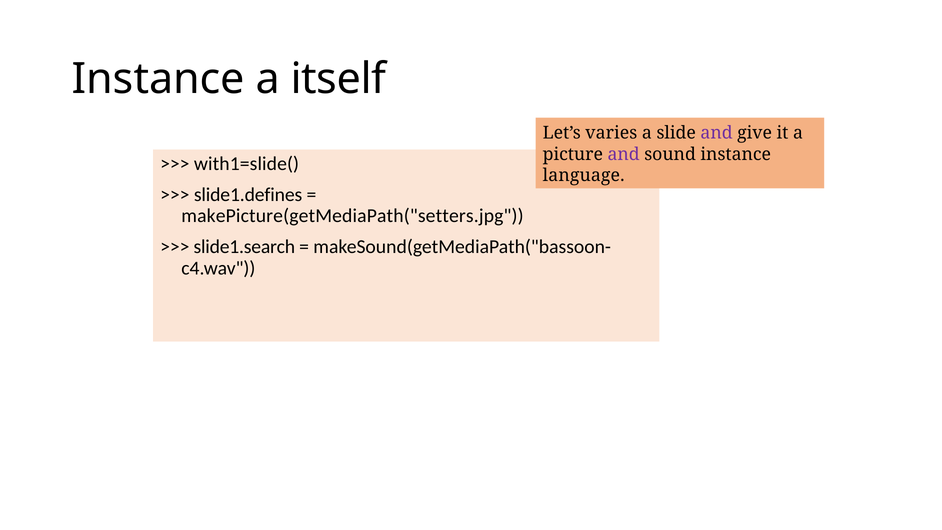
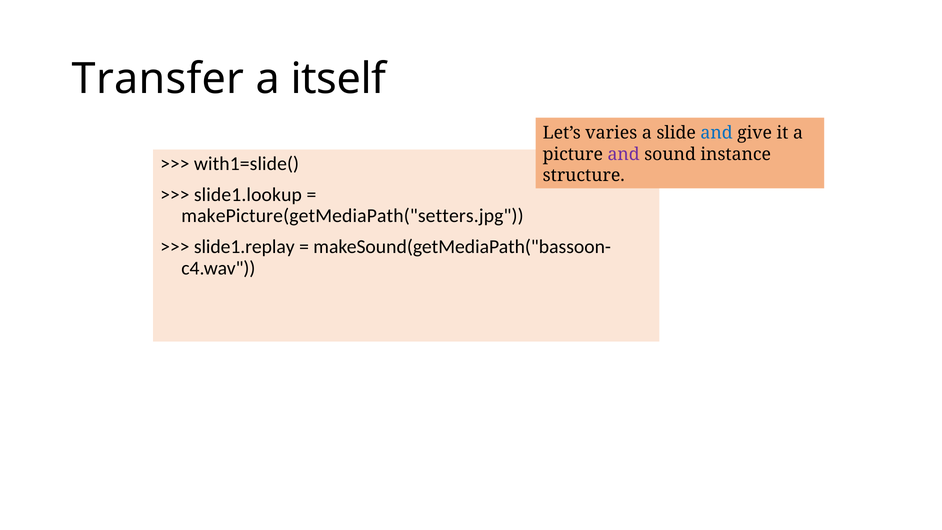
Instance: Instance -> Transfer (158, 79)
and colour: purple -> blue (717, 133)
language: language -> structure (584, 175)
slide1.defines: slide1.defines -> slide1.lookup (248, 195)
slide1.search: slide1.search -> slide1.replay (244, 247)
